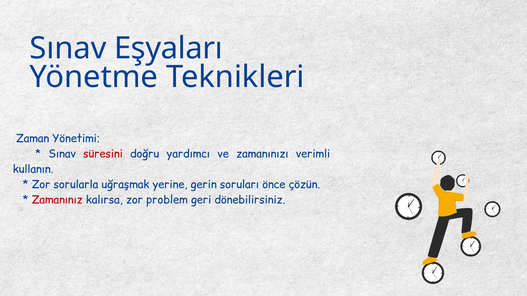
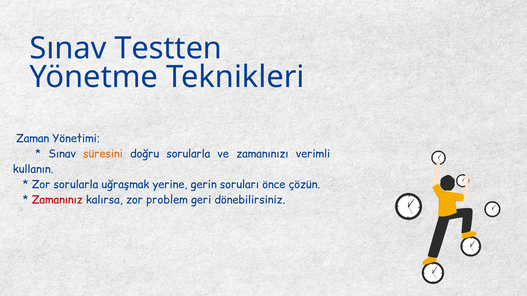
Eşyaları: Eşyaları -> Testten (168, 48)
süresini colour: red -> orange (103, 154)
doğru yardımcı: yardımcı -> sorularla (188, 154)
